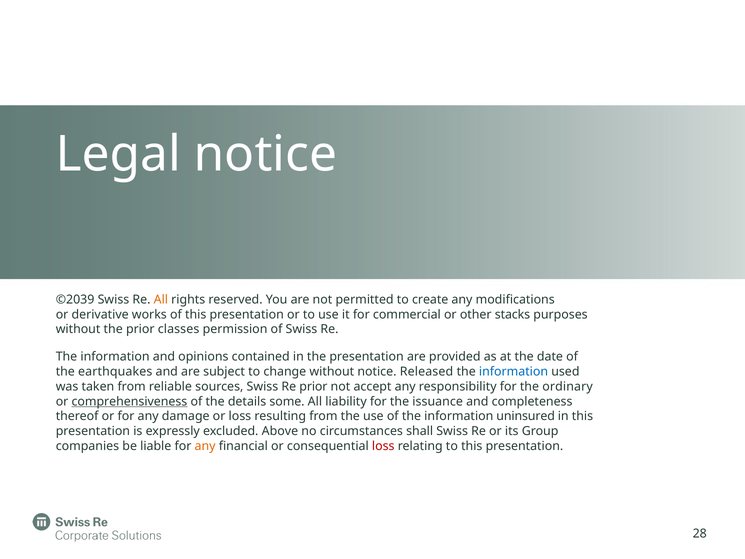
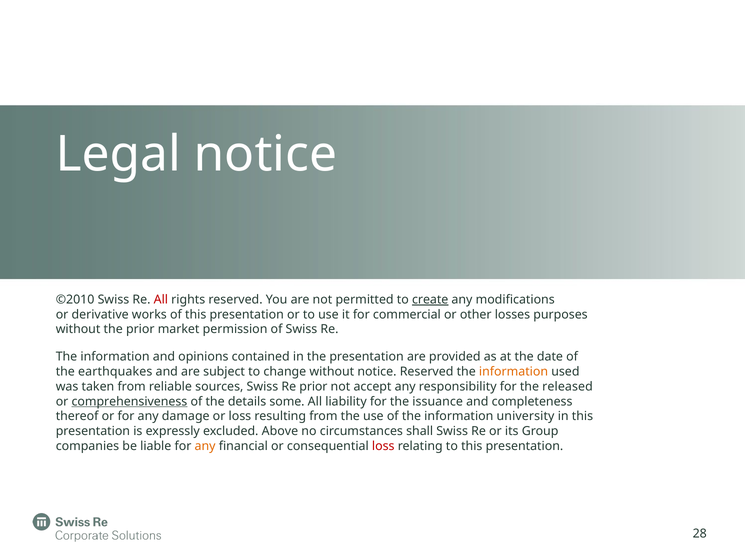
©2039: ©2039 -> ©2010 (75, 299)
All colour: orange -> red (161, 299)
create underline: none -> present (430, 299)
stacks: stacks -> losses (512, 314)
classes: classes -> market (179, 329)
notice Released: Released -> Reserved (427, 371)
information colour: blue -> orange (514, 371)
ordinary: ordinary -> released (568, 386)
uninsured: uninsured -> university (526, 416)
